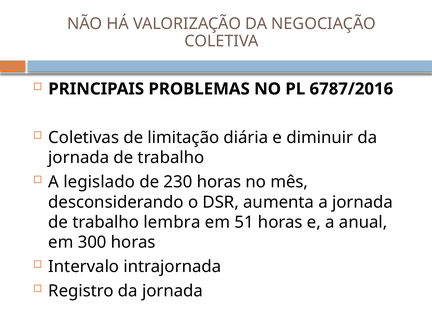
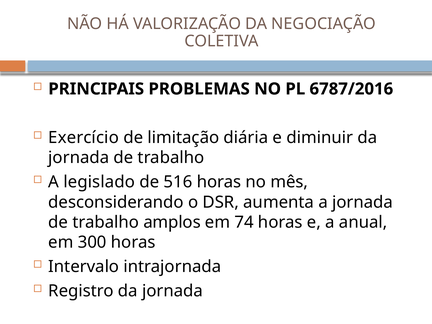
Coletivas: Coletivas -> Exercício (84, 138)
230: 230 -> 516 (178, 182)
lembra: lembra -> amplos (172, 222)
51: 51 -> 74 (244, 222)
